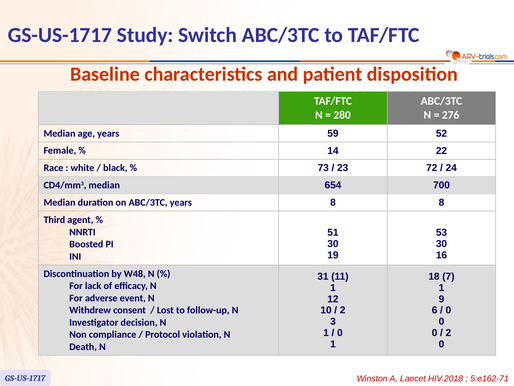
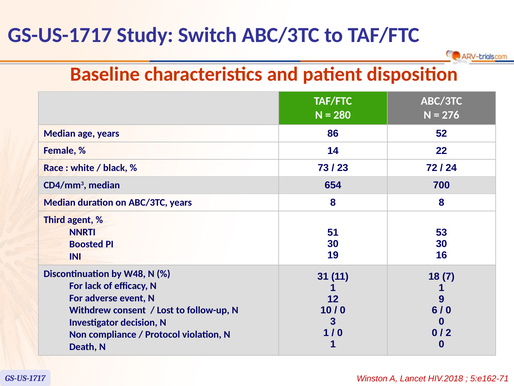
59: 59 -> 86 (333, 133)
2: 2 -> 0 (343, 310)
